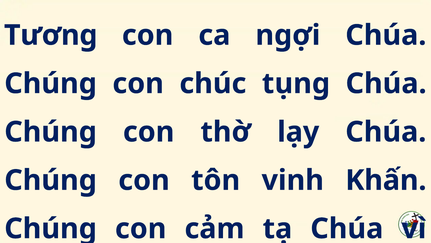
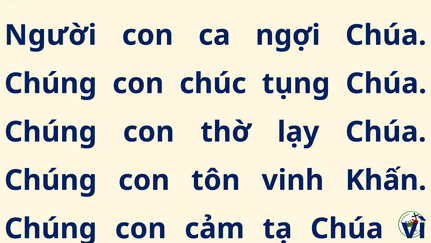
Tương: Tương -> Người (50, 35)
